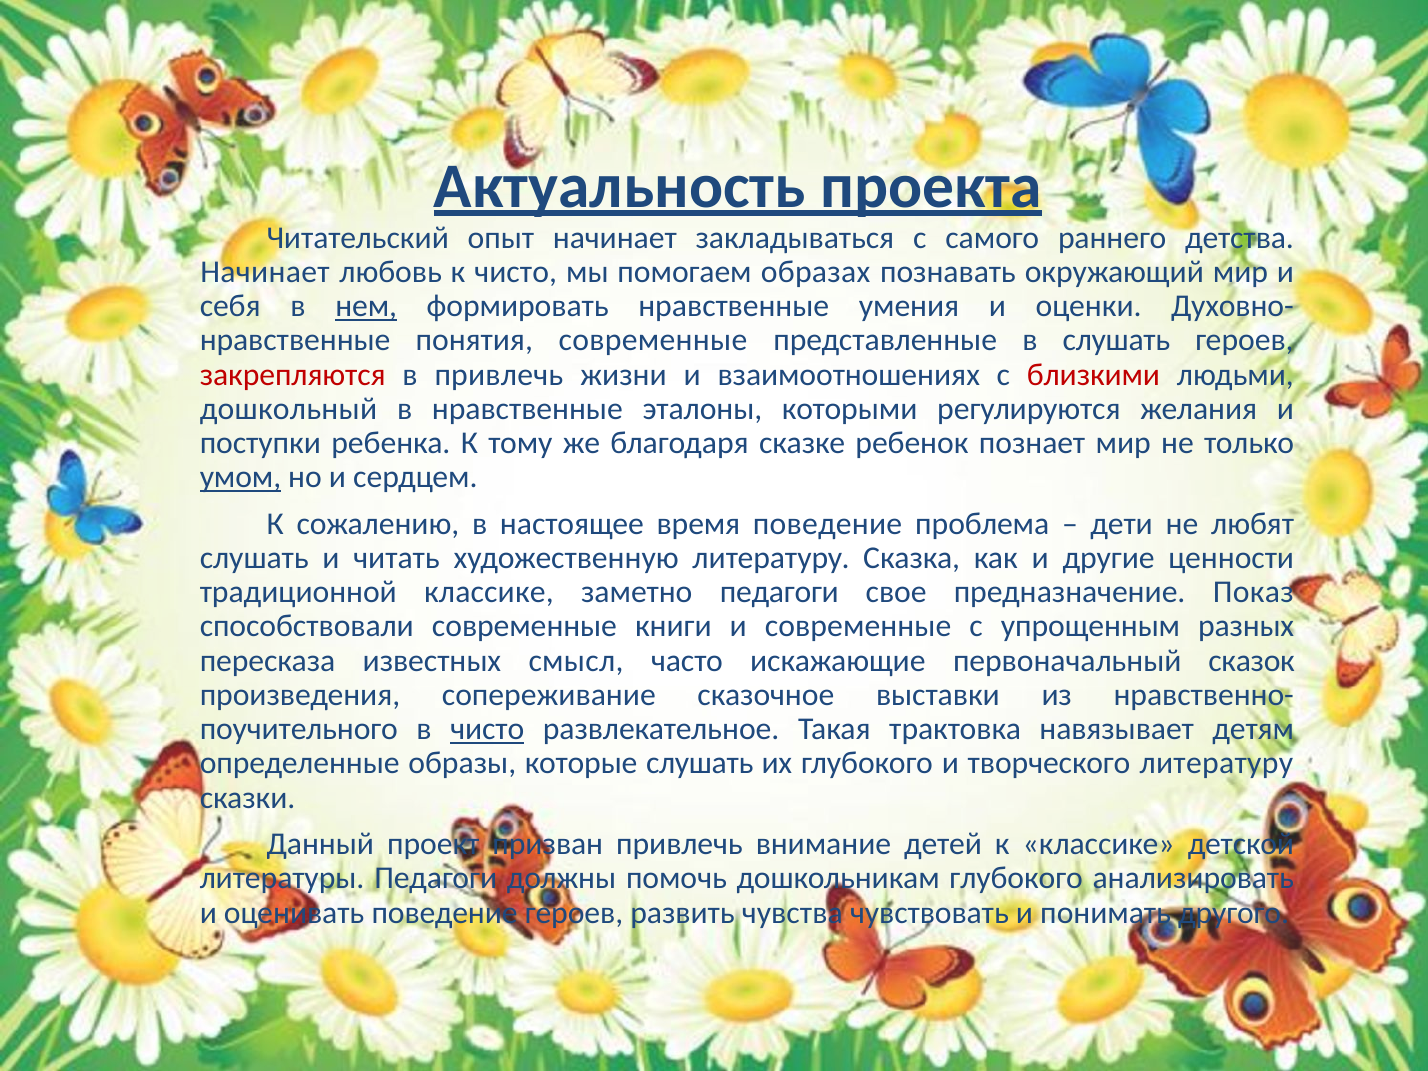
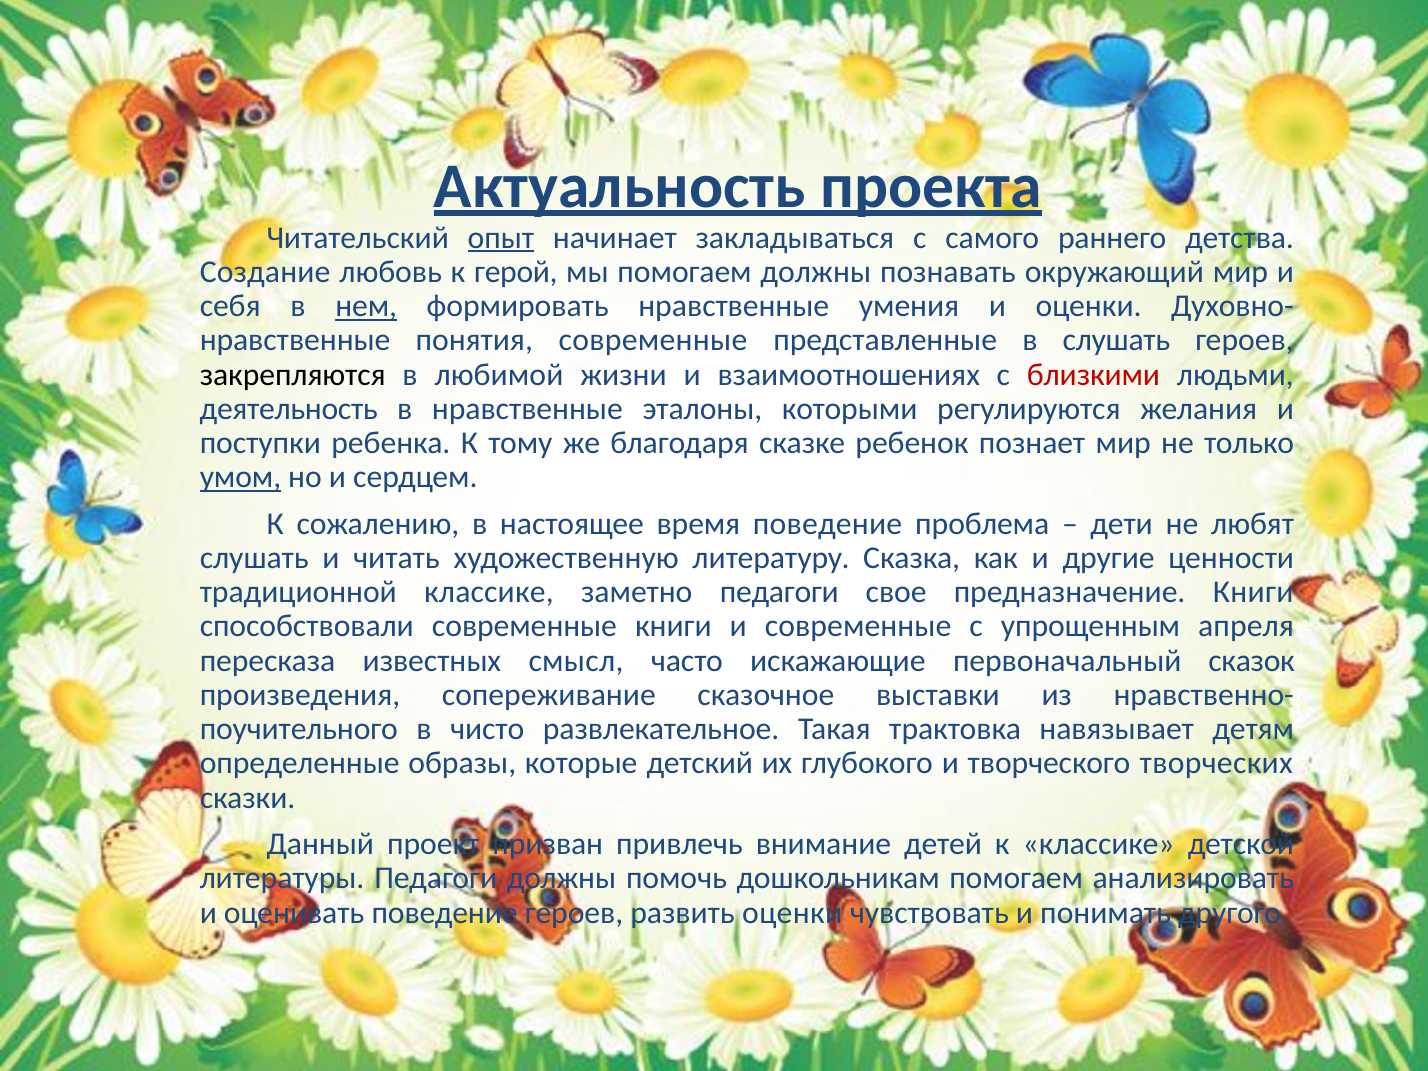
опыт underline: none -> present (501, 238)
Начинает: Начинает -> Создание (265, 272)
к чисто: чисто -> герой (516, 272)
помогаем образах: образах -> должны (816, 272)
закрепляются colour: red -> black (293, 375)
в привлечь: привлечь -> любимой (499, 375)
дошкольный: дошкольный -> деятельность (289, 409)
предназначение Показ: Показ -> Книги (1253, 592)
разных: разных -> апреля (1246, 627)
чисто underline: present -> none (487, 729)
которые слушать: слушать -> детский (700, 763)
творческого литературу: литературу -> творческих (1216, 763)
дошкольникам глубокого: глубокого -> помогаем (1016, 878)
развить чувства: чувства -> оценки (792, 913)
